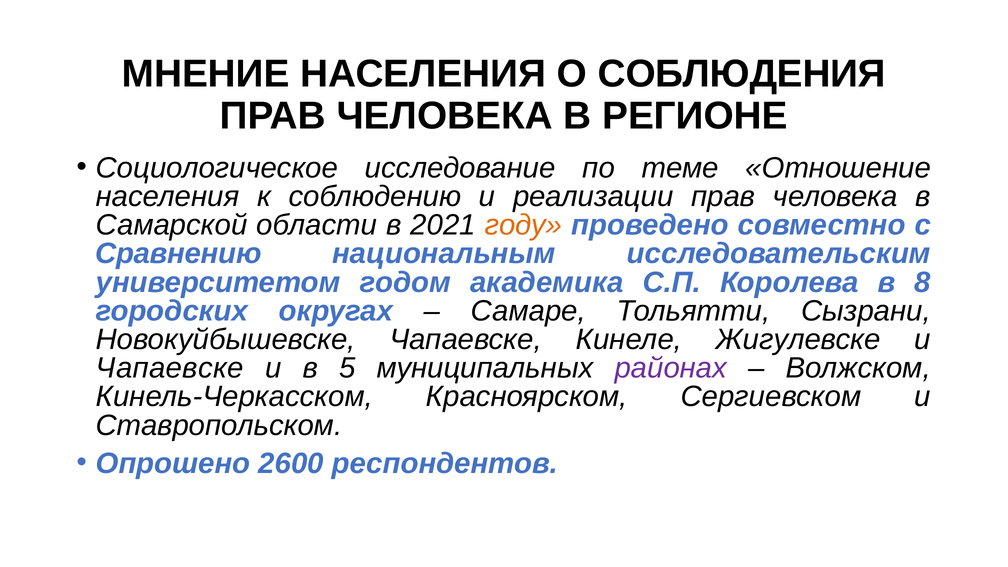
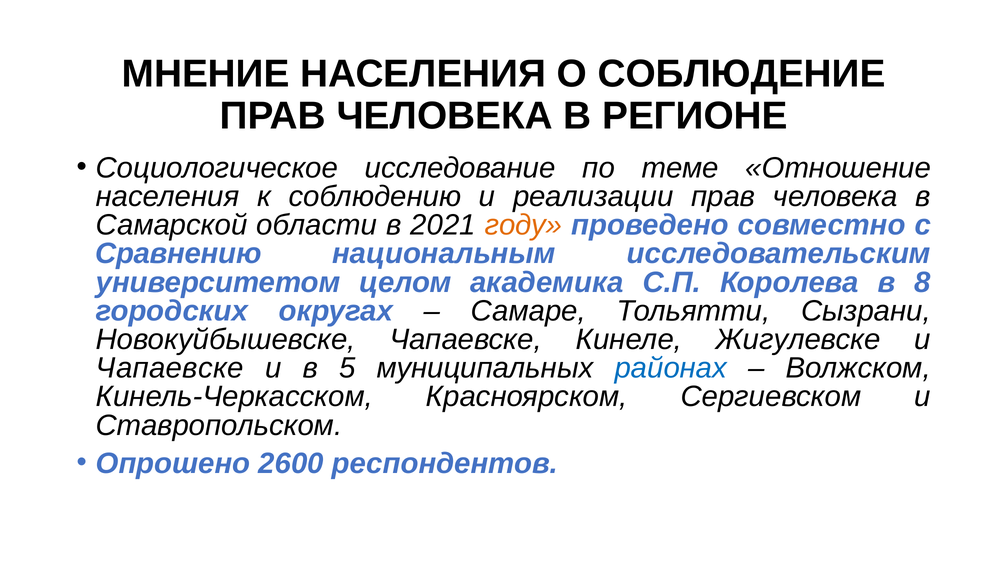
СОБЛЮДЕНИЯ: СОБЛЮДЕНИЯ -> СОБЛЮДЕНИЕ (742, 74)
годом: годом -> целом (405, 282)
районах colour: purple -> blue (671, 368)
